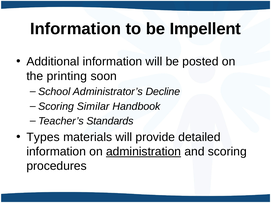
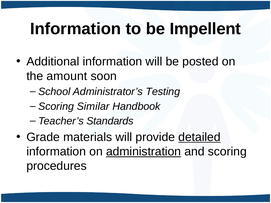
printing: printing -> amount (67, 76)
Decline: Decline -> Testing (163, 92)
Types: Types -> Grade (43, 137)
detailed underline: none -> present (199, 137)
